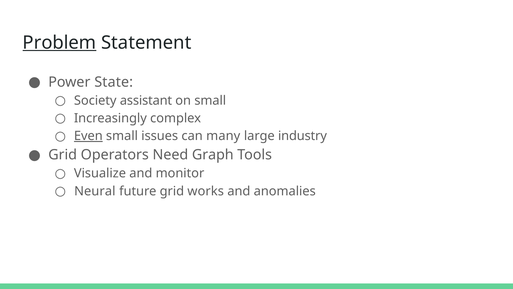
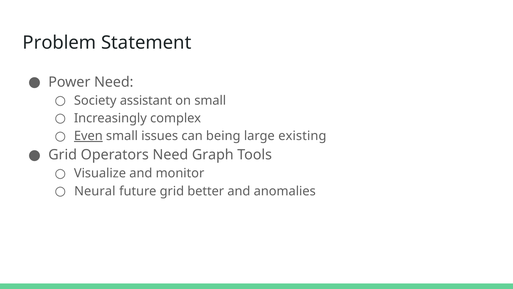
Problem underline: present -> none (59, 43)
Power State: State -> Need (114, 82)
many: many -> being (223, 136)
industry: industry -> existing (302, 136)
works: works -> better (206, 191)
